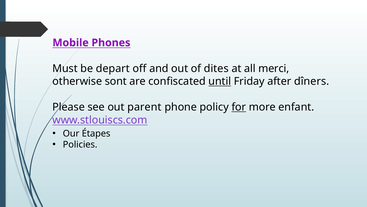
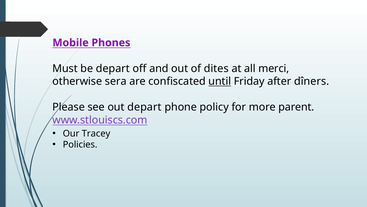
sont: sont -> sera (116, 81)
out parent: parent -> depart (144, 107)
for underline: present -> none (239, 107)
enfant: enfant -> parent (296, 107)
Étapes: Étapes -> Tracey (96, 133)
